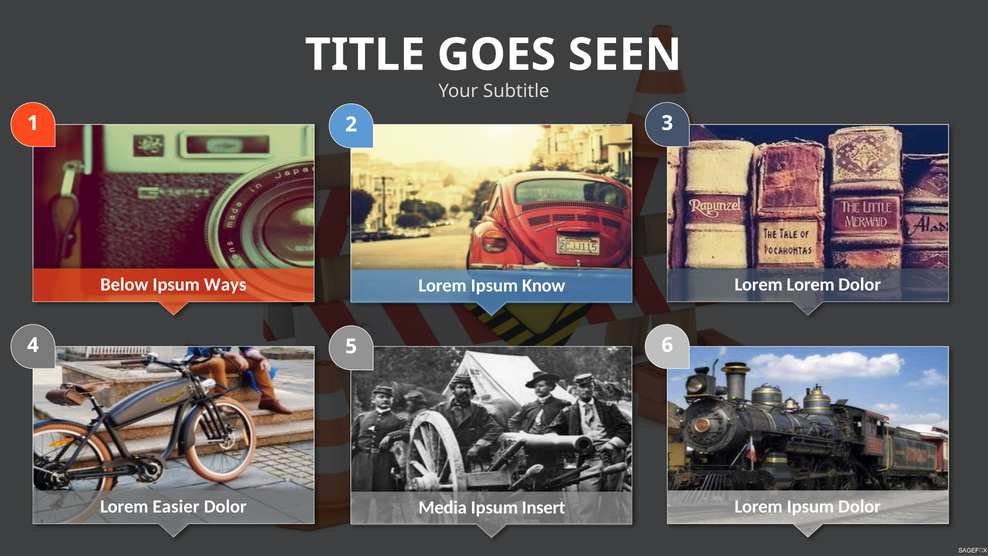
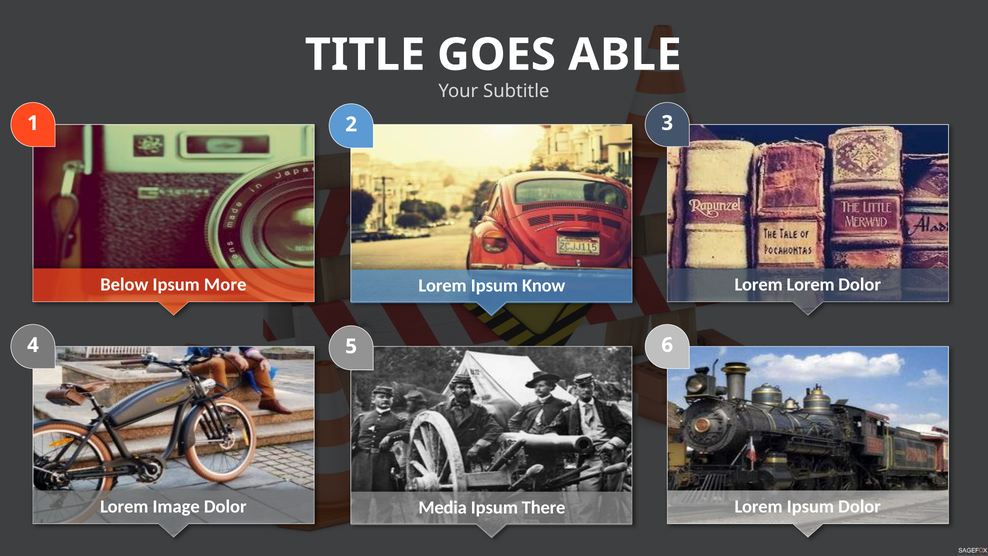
SEEN: SEEN -> ABLE (625, 55)
Ways: Ways -> More (225, 284)
Easier: Easier -> Image (176, 506)
Insert: Insert -> There (544, 508)
